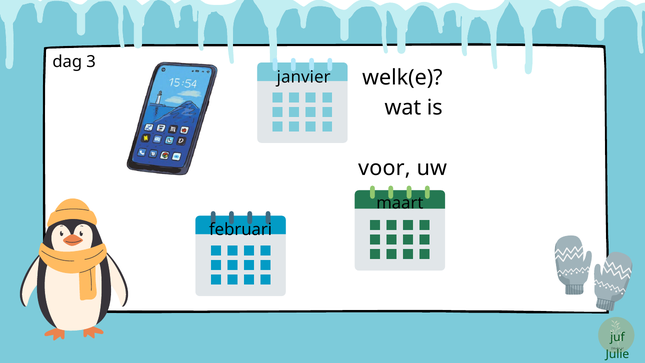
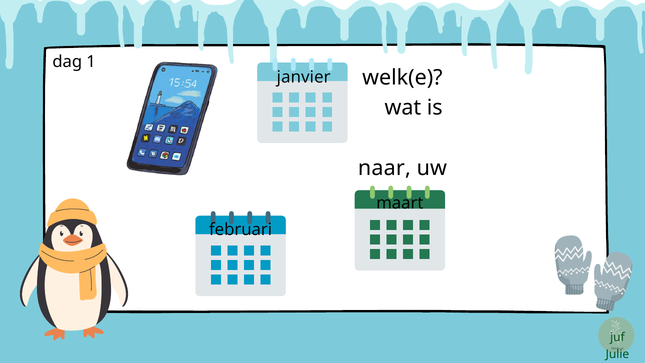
3: 3 -> 1 (91, 62)
voor: voor -> naar (384, 168)
